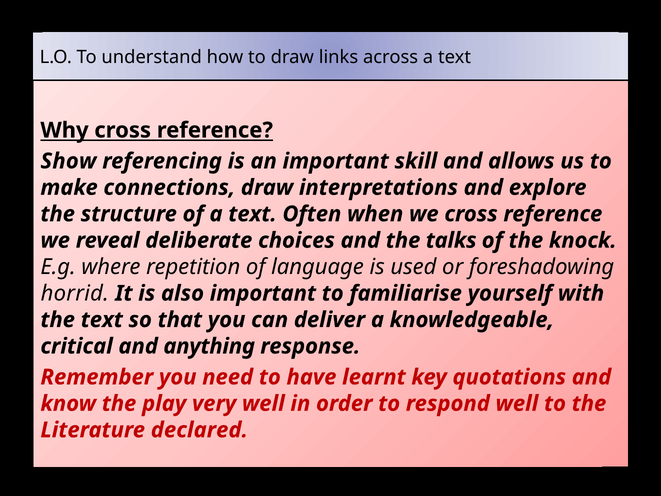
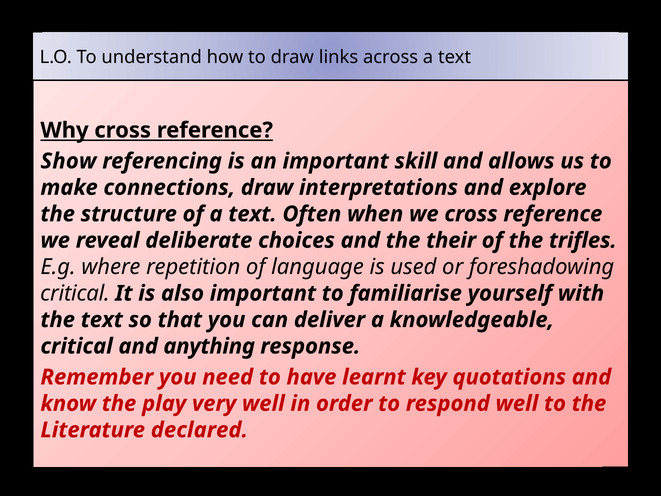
talks: talks -> their (451, 240)
knock: knock -> trifles (583, 240)
horrid: horrid -> critical (75, 293)
